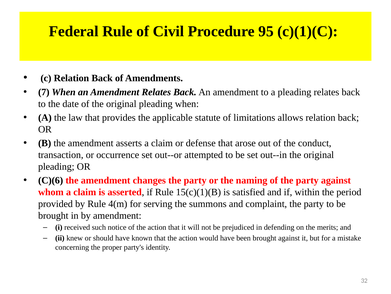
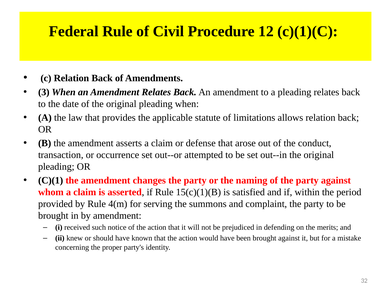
95: 95 -> 12 (266, 31)
7: 7 -> 3 (44, 92)
C)(6: C)(6 -> C)(1 (51, 180)
